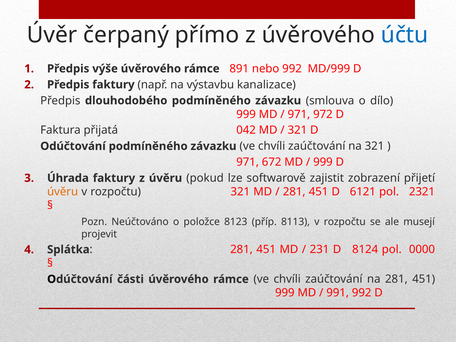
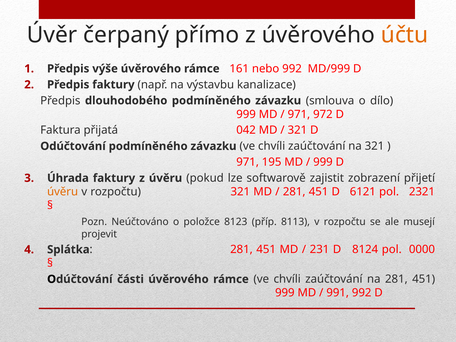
účtu colour: blue -> orange (405, 35)
891: 891 -> 161 (239, 69)
672: 672 -> 195 (272, 162)
